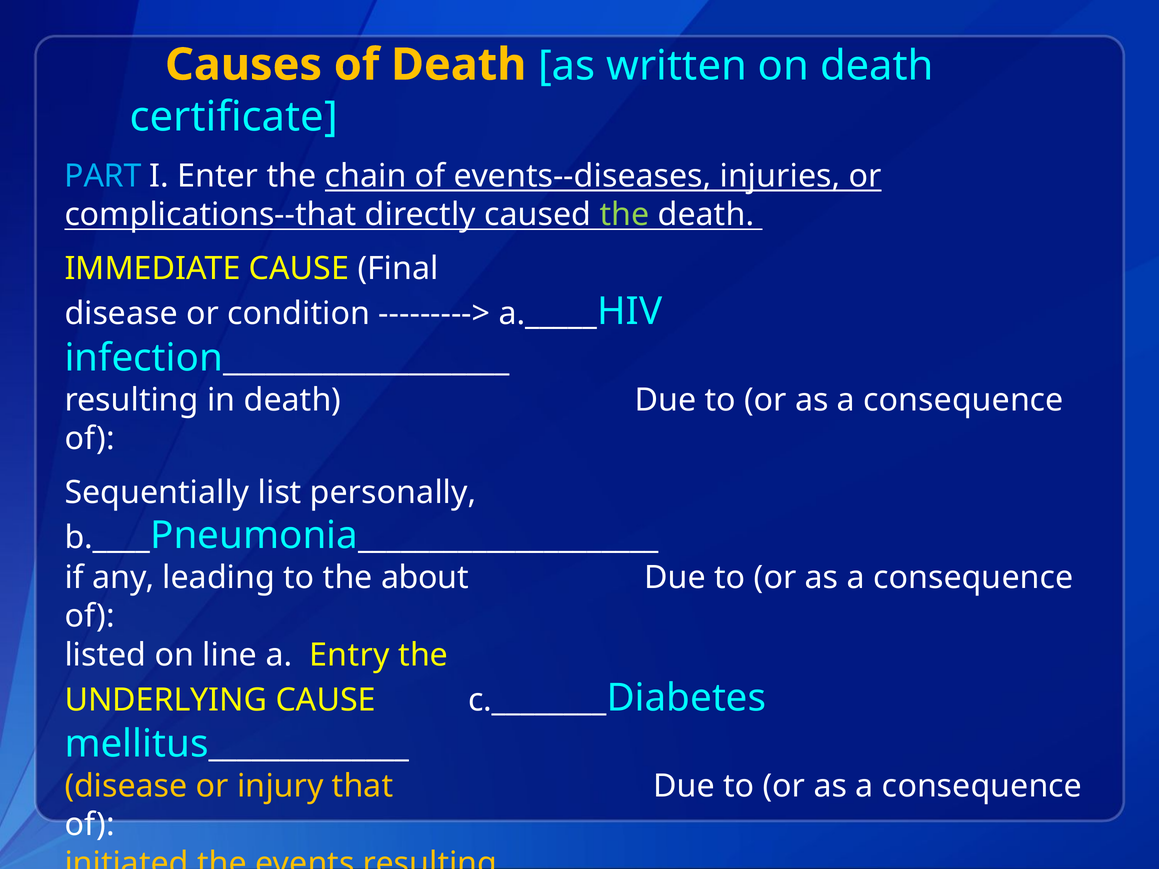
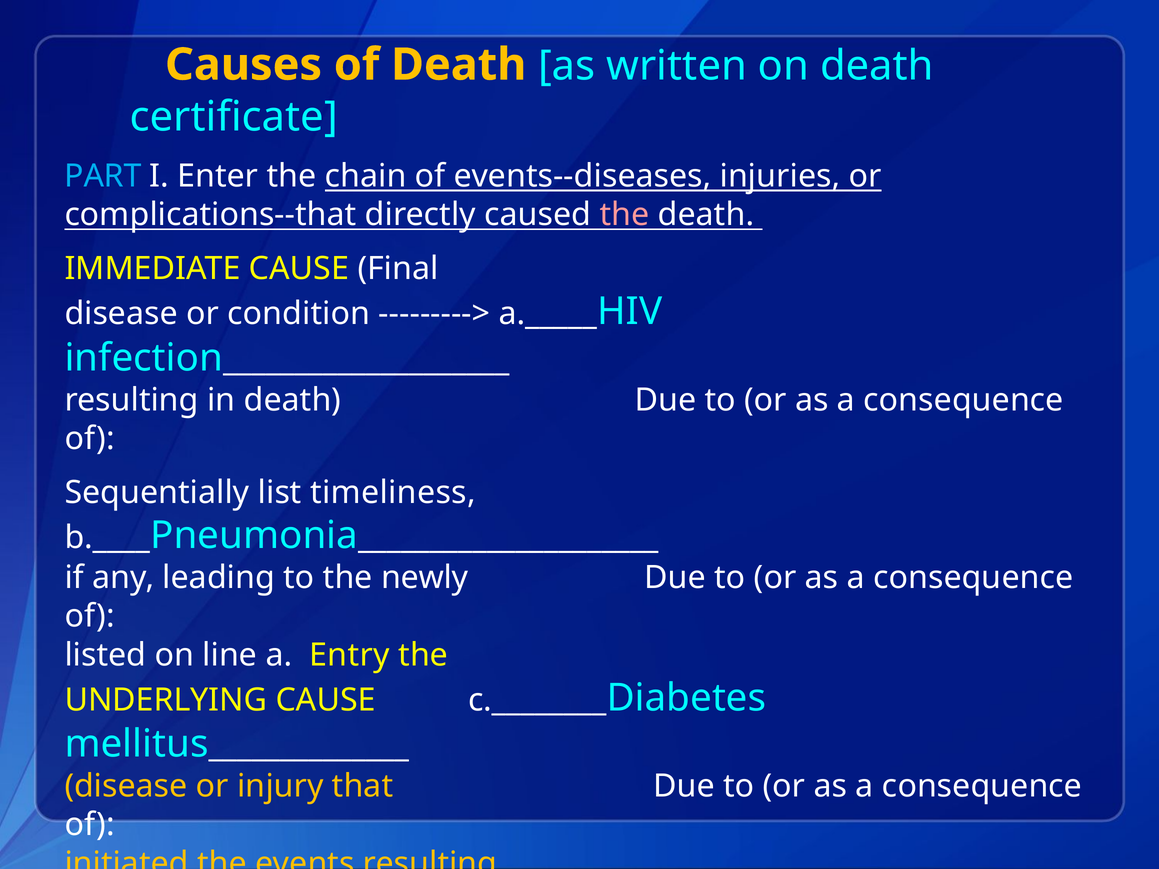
the colour: light green -> pink (625, 215)
personally: personally -> timeliness (393, 493)
about: about -> newly (425, 578)
